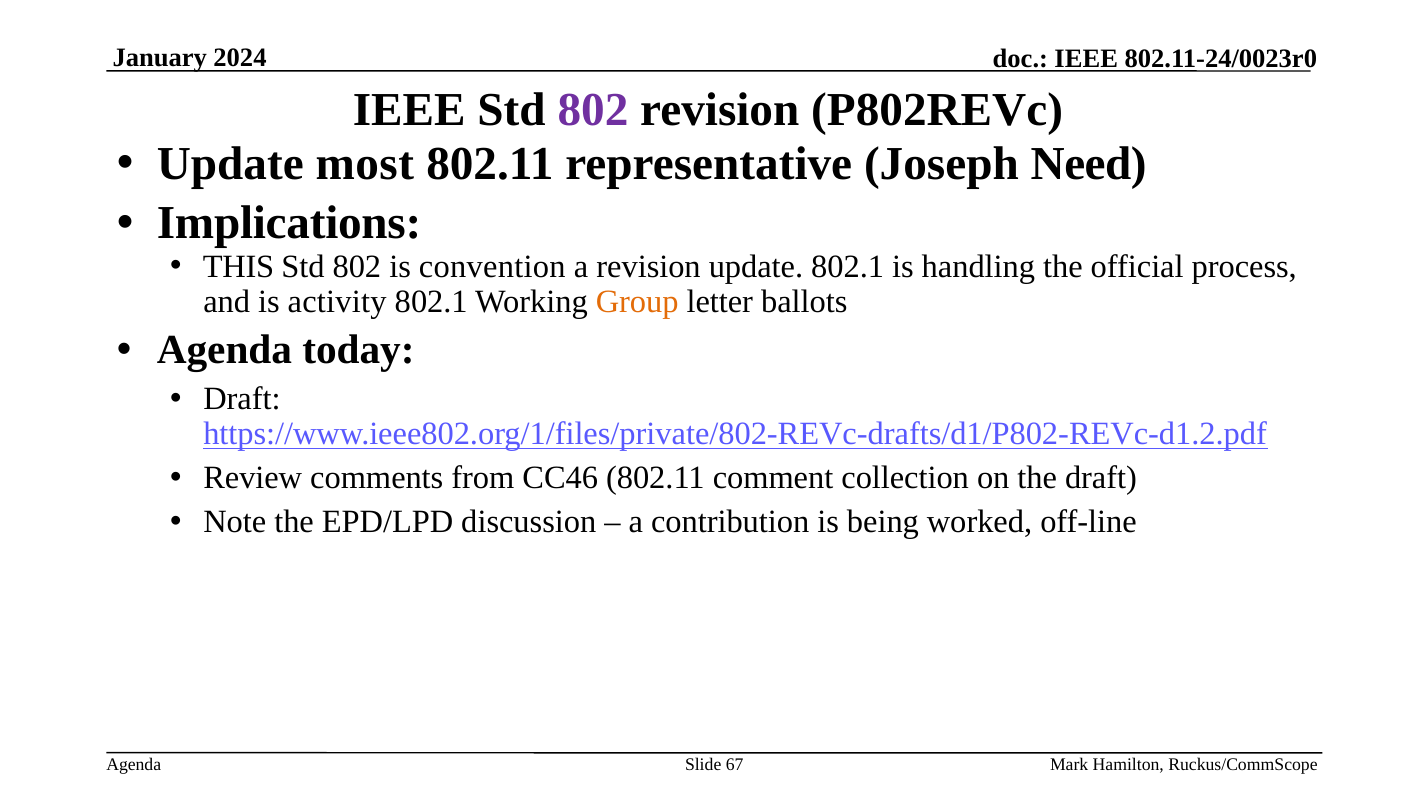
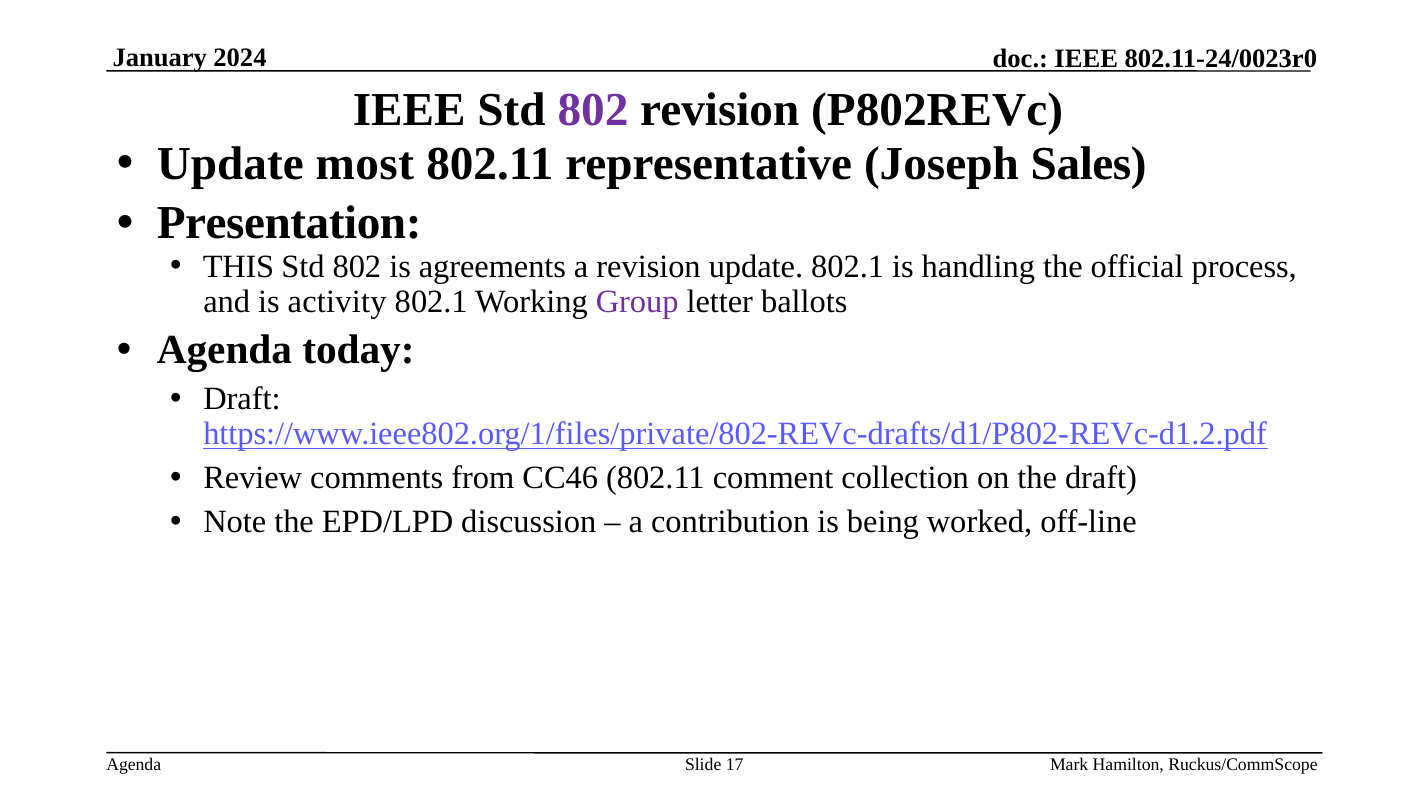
Need: Need -> Sales (1089, 163)
Implications: Implications -> Presentation (289, 223)
convention: convention -> agreements (492, 266)
Group colour: orange -> purple (637, 302)
67: 67 -> 17 (735, 764)
